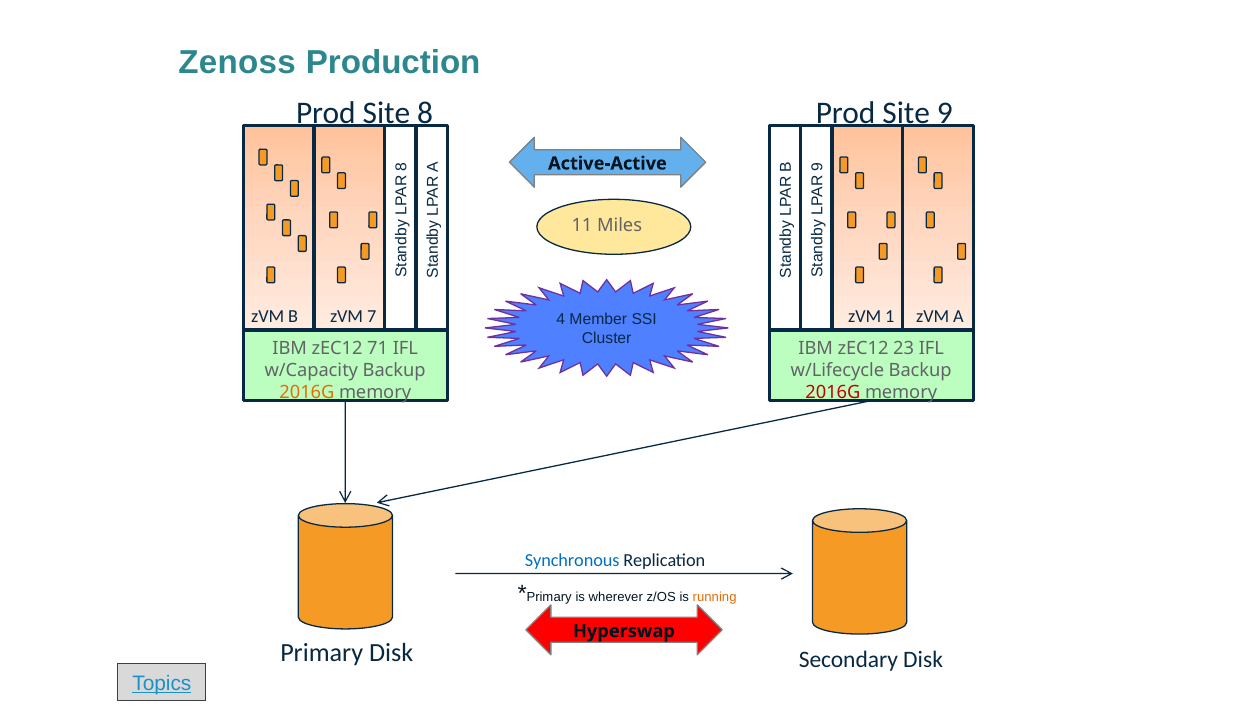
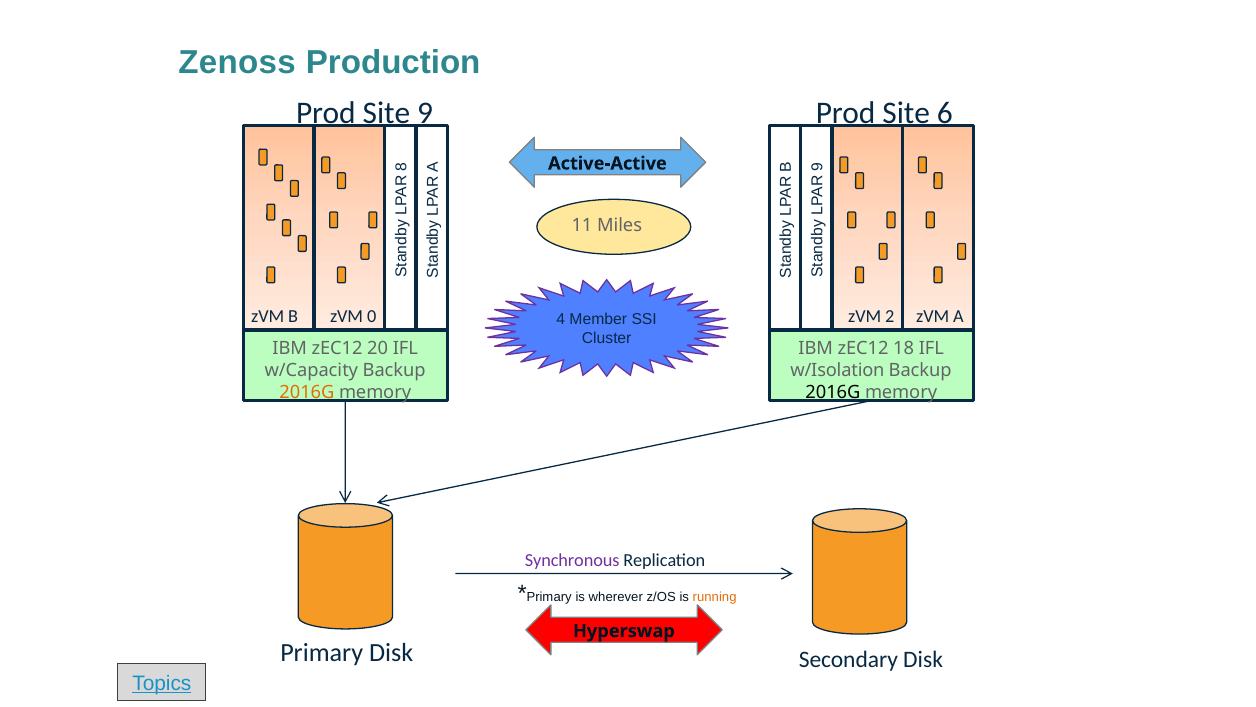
Site 9: 9 -> 6 (945, 113)
Site 8: 8 -> 9 (425, 114)
7: 7 -> 0 (372, 317)
1: 1 -> 2 (890, 317)
71: 71 -> 20 (378, 348)
23: 23 -> 18 (904, 348)
w/Lifecycle: w/Lifecycle -> w/Isolation (837, 370)
2016G colour: red -> black (833, 392)
Synchronous colour: blue -> purple (572, 560)
